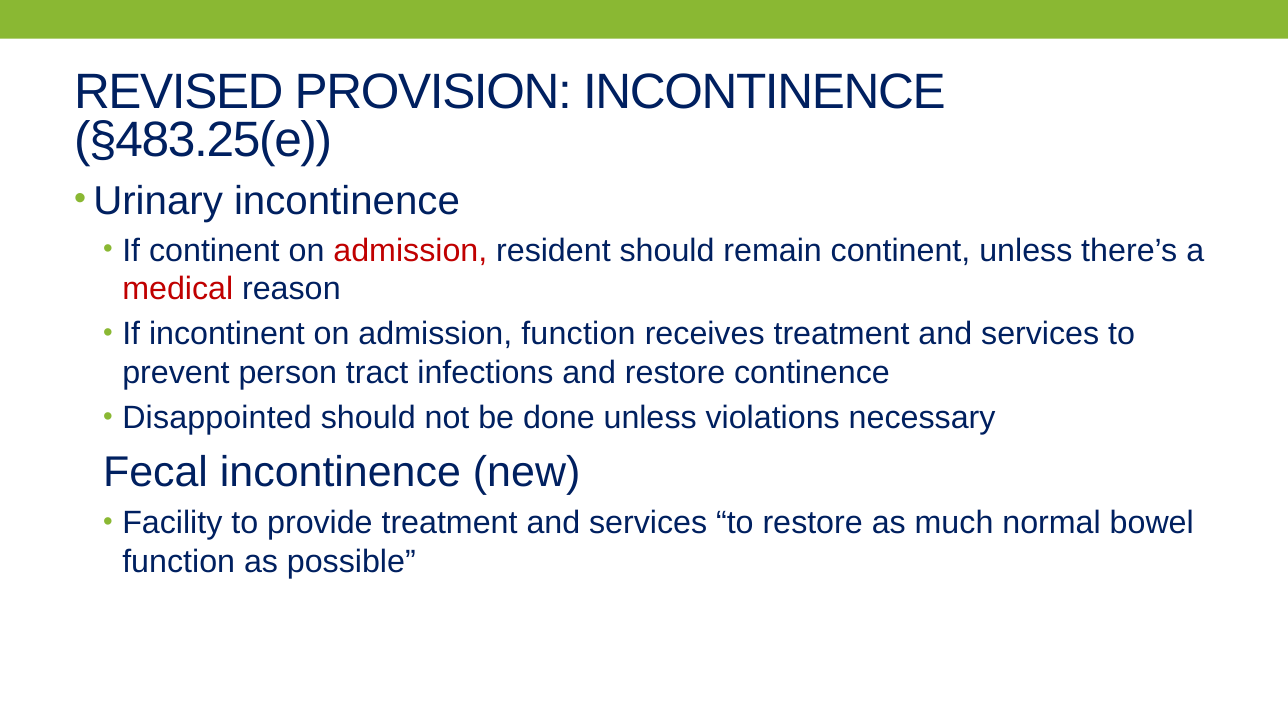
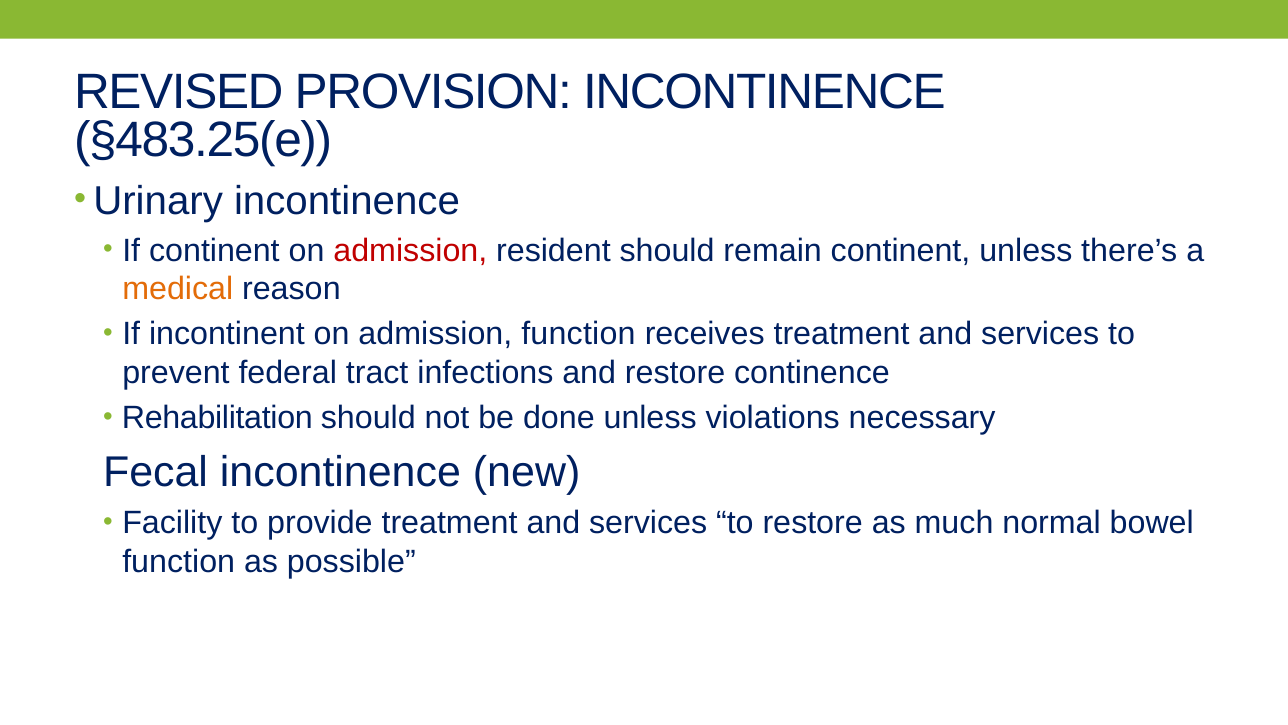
medical colour: red -> orange (178, 289)
person: person -> federal (288, 373)
Disappointed: Disappointed -> Rehabilitation (217, 418)
